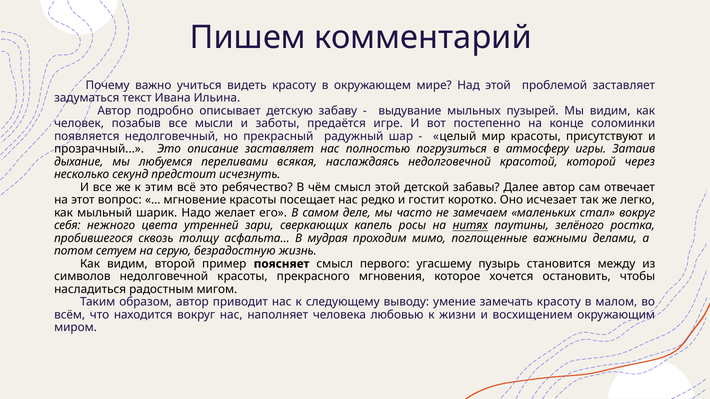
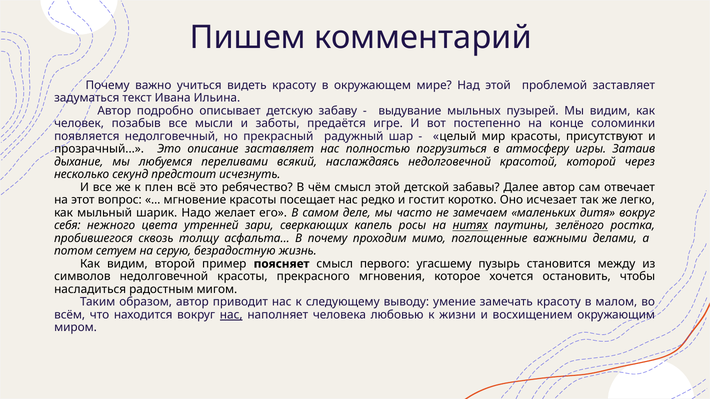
всякая: всякая -> всякий (297, 162)
этим: этим -> плен (159, 187)
стал: стал -> дитя (597, 213)
В мудрая: мудрая -> почему (328, 239)
нас underline: none -> present (231, 315)
